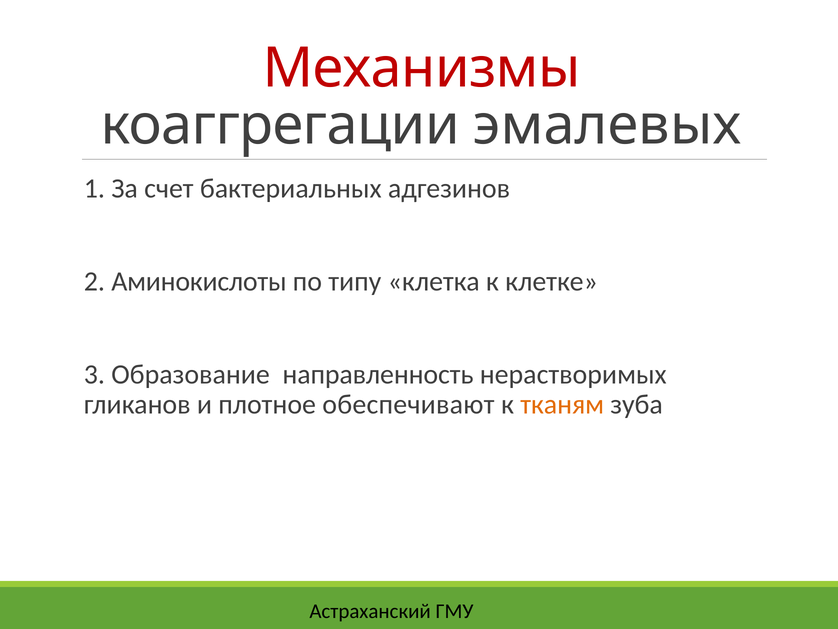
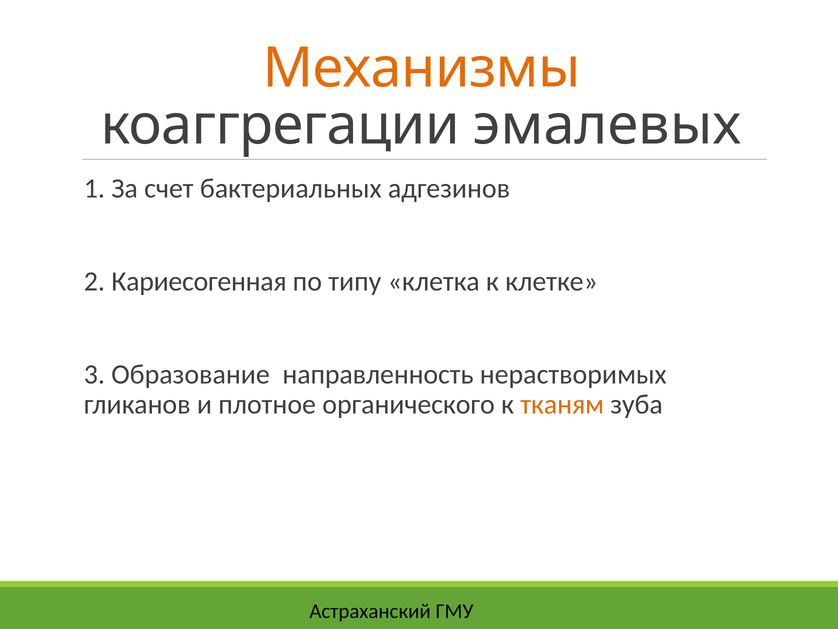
Механизмы colour: red -> orange (422, 68)
Аминокислоты: Аминокислоты -> Кариесогенная (199, 281)
обеспечивают: обеспечивают -> органического (409, 404)
